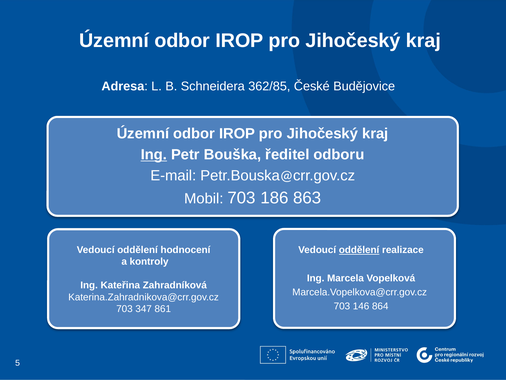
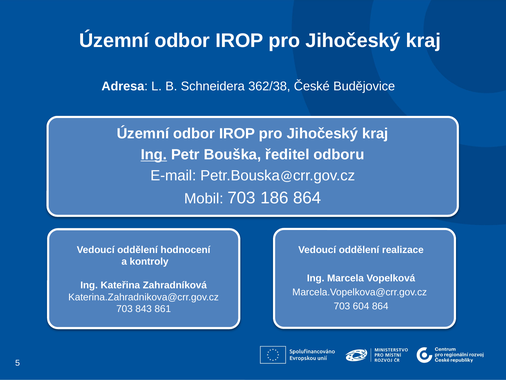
362/85: 362/85 -> 362/38 (269, 86)
186 863: 863 -> 864 (307, 198)
oddělení underline: present -> none (359, 250)
146: 146 -> 604 (361, 306)
347: 347 -> 843 (144, 309)
